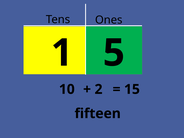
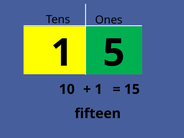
2: 2 -> 1 (99, 89)
